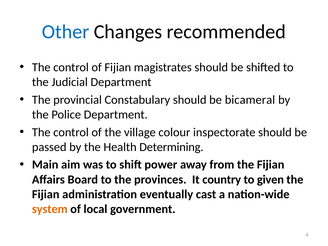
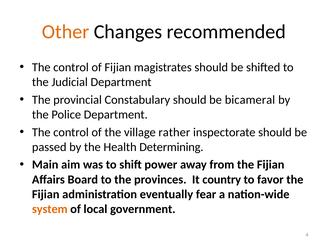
Other colour: blue -> orange (66, 32)
colour: colour -> rather (174, 132)
given: given -> favor (270, 179)
cast: cast -> fear (206, 194)
